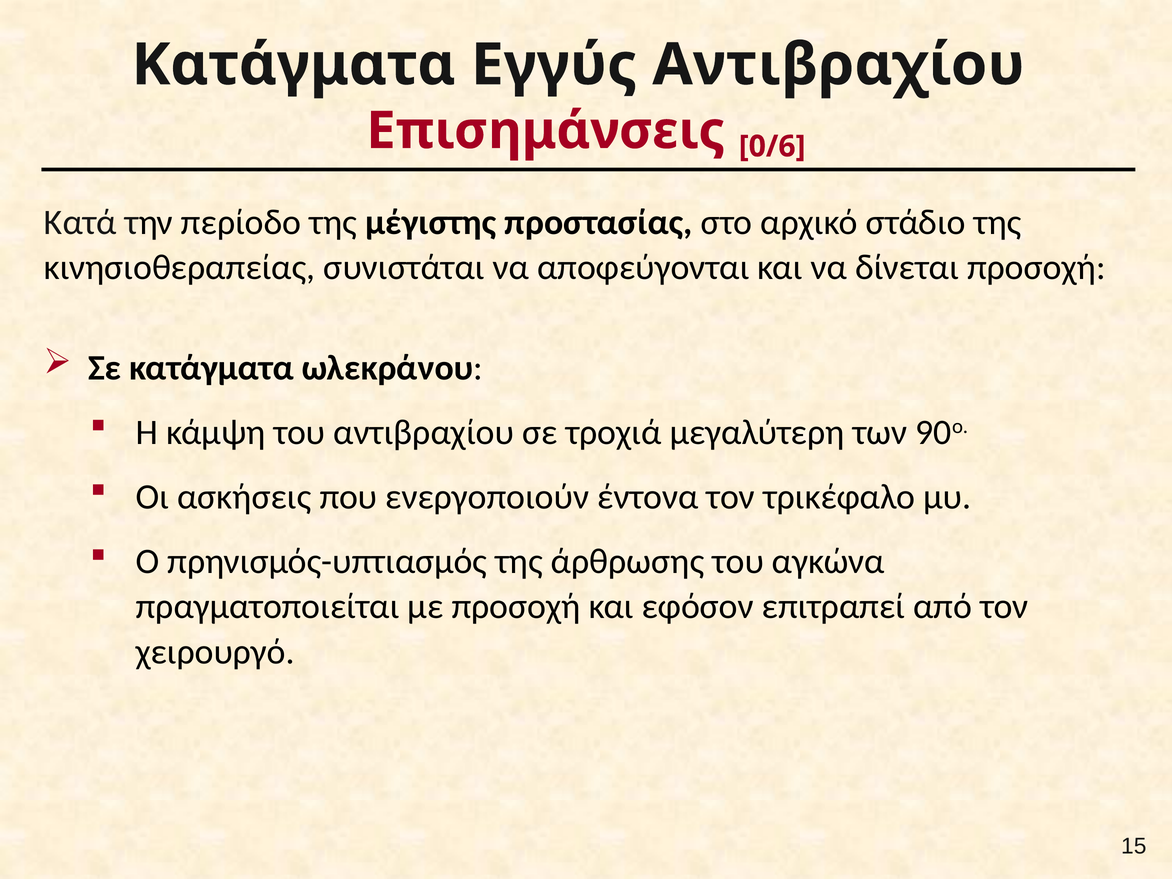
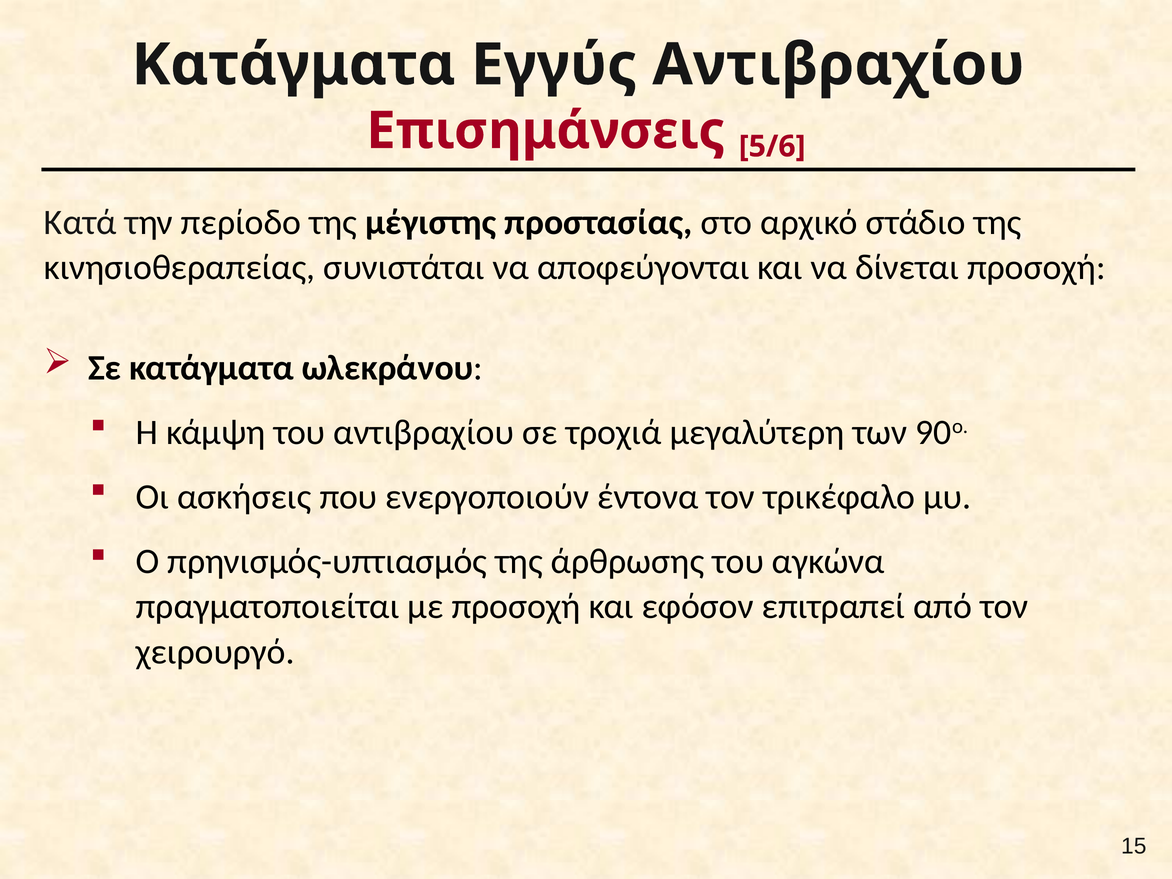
0/6: 0/6 -> 5/6 (772, 146)
